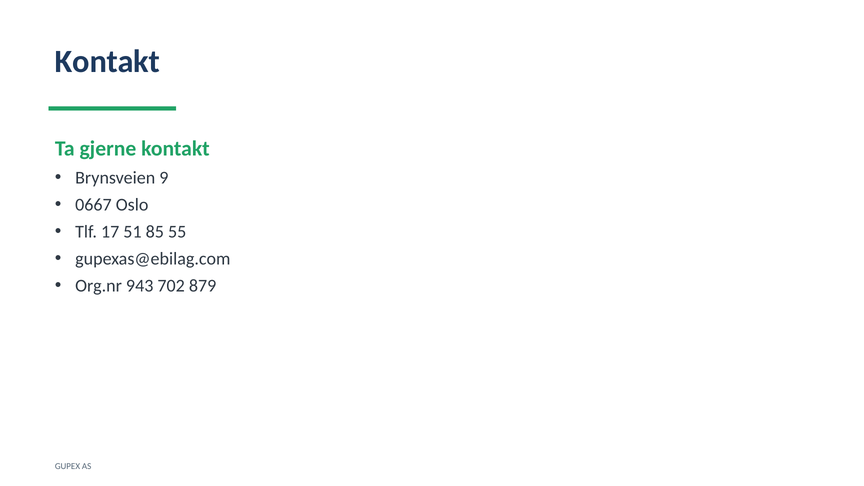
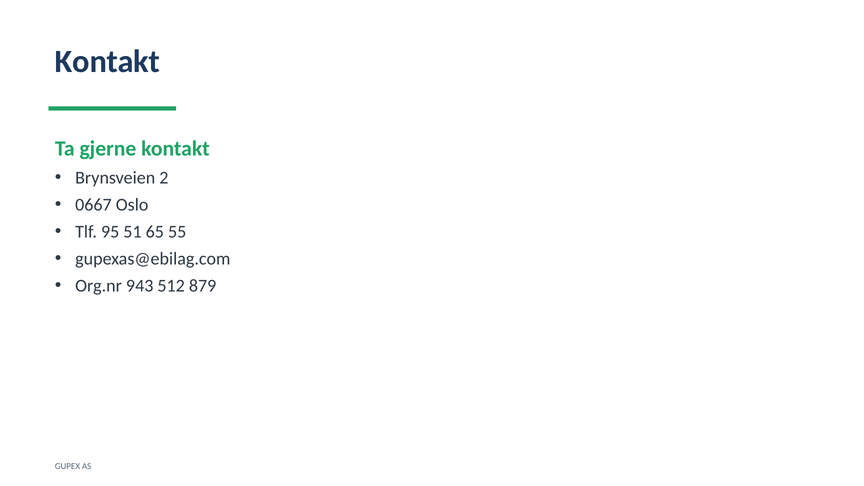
9: 9 -> 2 (164, 178)
17: 17 -> 95 (110, 232)
85: 85 -> 65 (155, 232)
702: 702 -> 512 (171, 286)
